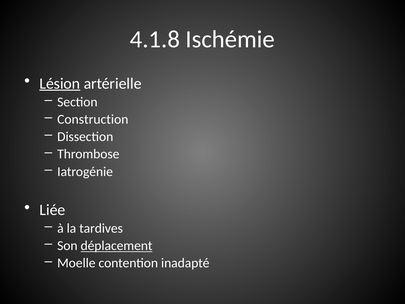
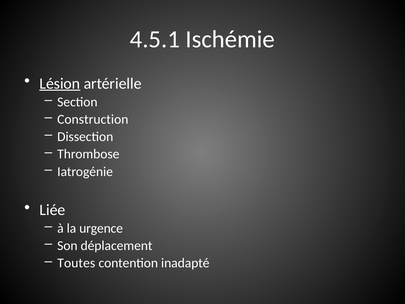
4.1.8: 4.1.8 -> 4.5.1 (155, 39)
tardives: tardives -> urgence (101, 228)
déplacement underline: present -> none (117, 246)
Moelle: Moelle -> Toutes (76, 263)
